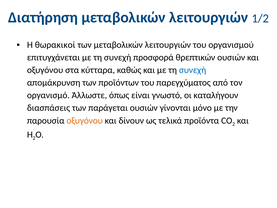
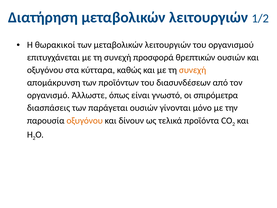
συνεχή colour: blue -> orange (193, 70)
παρεγχύματος: παρεγχύματος -> διασυνδέσεων (184, 83)
καταλήγουν: καταλήγουν -> σπιρόμετρα (216, 95)
